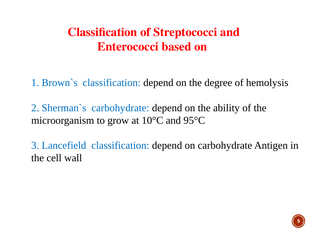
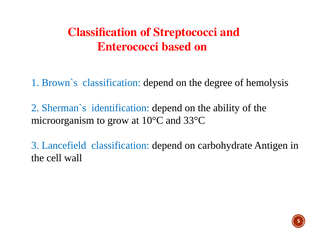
carbohydrate: carbohydrate -> identification (120, 108)
95°C: 95°C -> 33°C (194, 120)
